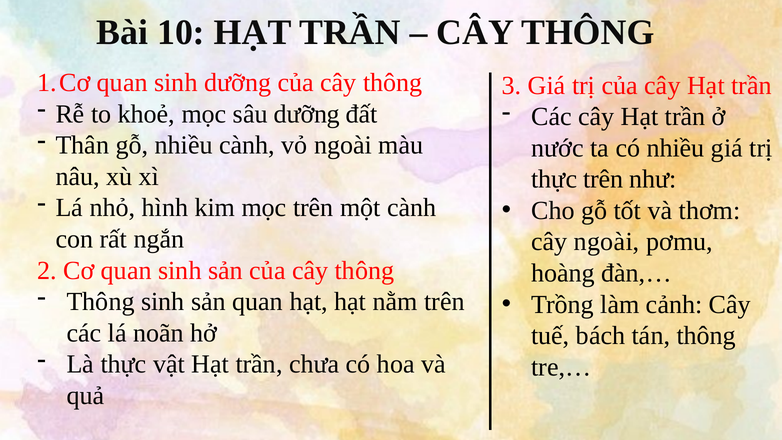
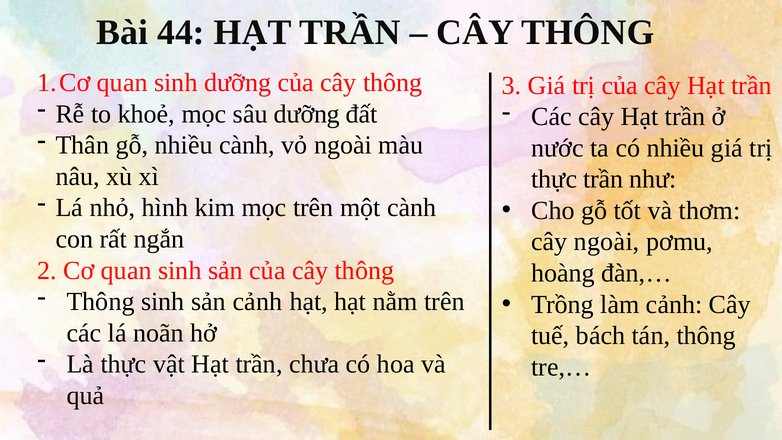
10: 10 -> 44 (181, 32)
thực trên: trên -> trần (603, 179)
sản quan: quan -> cảnh (258, 302)
